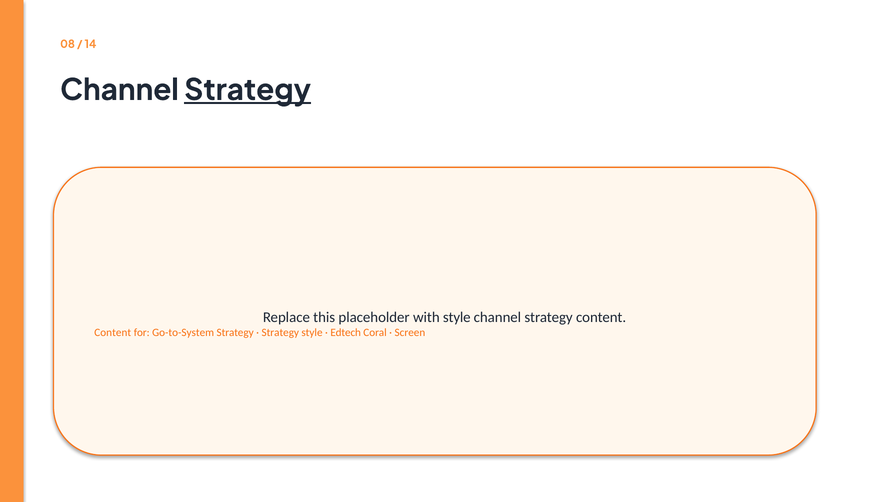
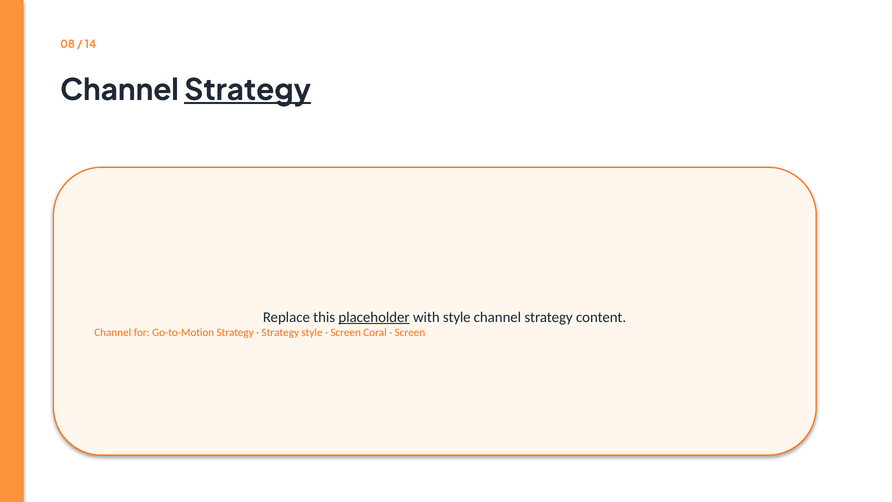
placeholder underline: none -> present (374, 317)
Content: Content -> Channel (113, 332)
Go-to-System: Go-to-System -> Go-to-Motion (183, 332)
Edtech: Edtech -> Screen (346, 332)
